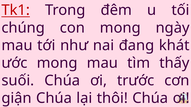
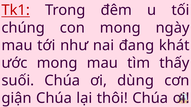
trước: trước -> dùng (136, 81)
